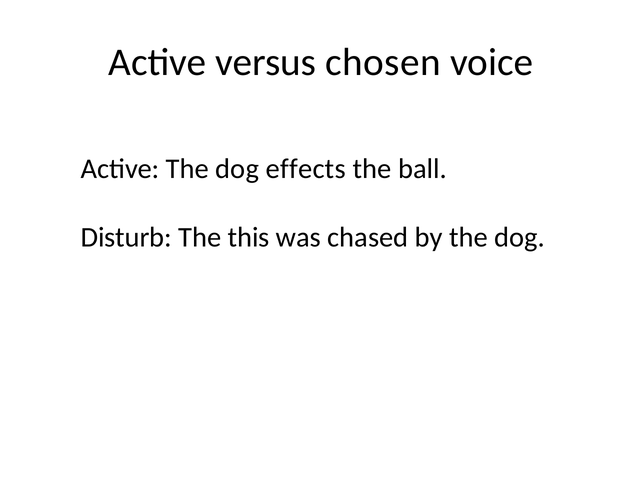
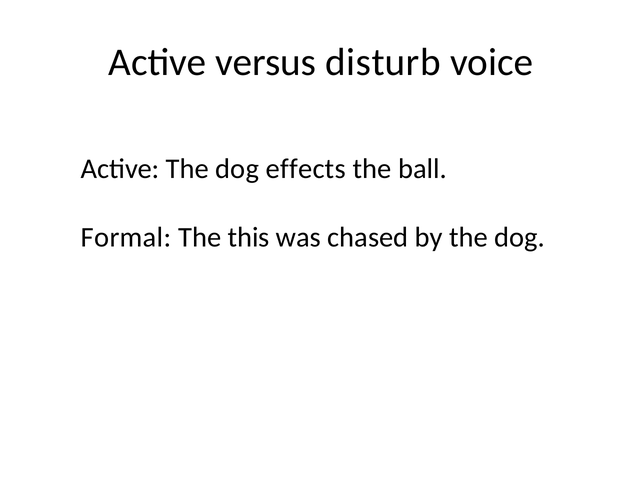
chosen: chosen -> disturb (383, 62)
Disturb: Disturb -> Formal (126, 238)
